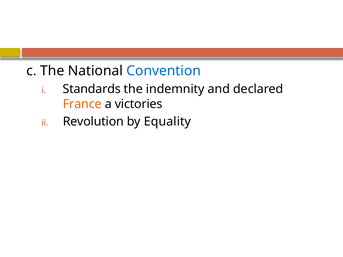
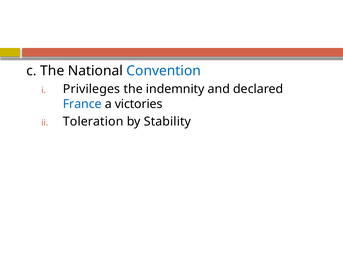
Standards: Standards -> Privileges (92, 89)
France colour: orange -> blue (82, 104)
Revolution: Revolution -> Toleration (93, 122)
Equality: Equality -> Stability (167, 122)
